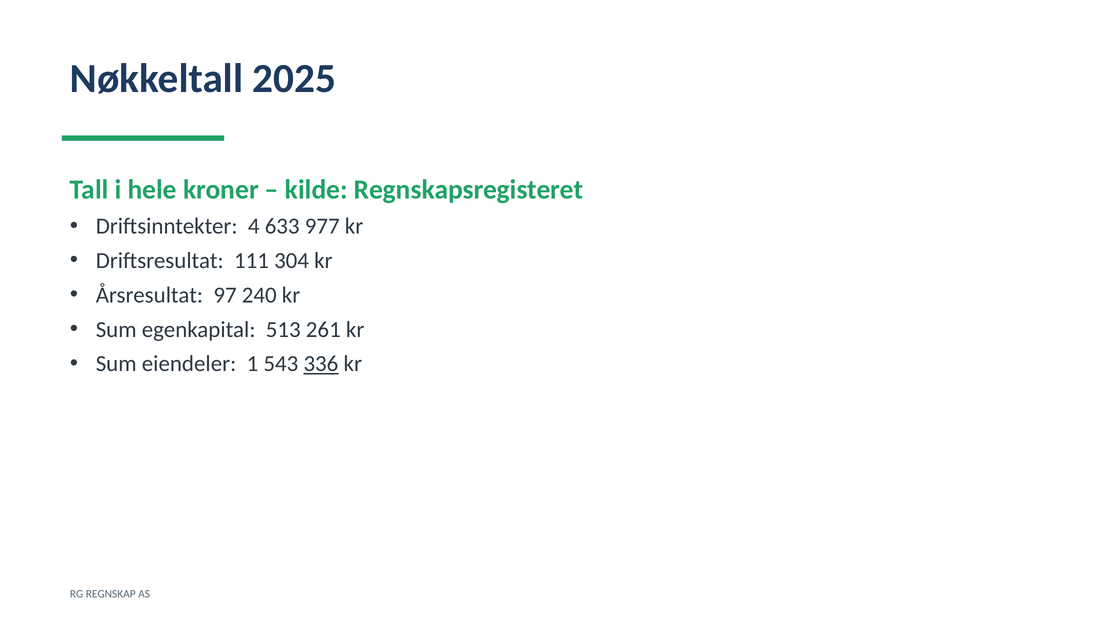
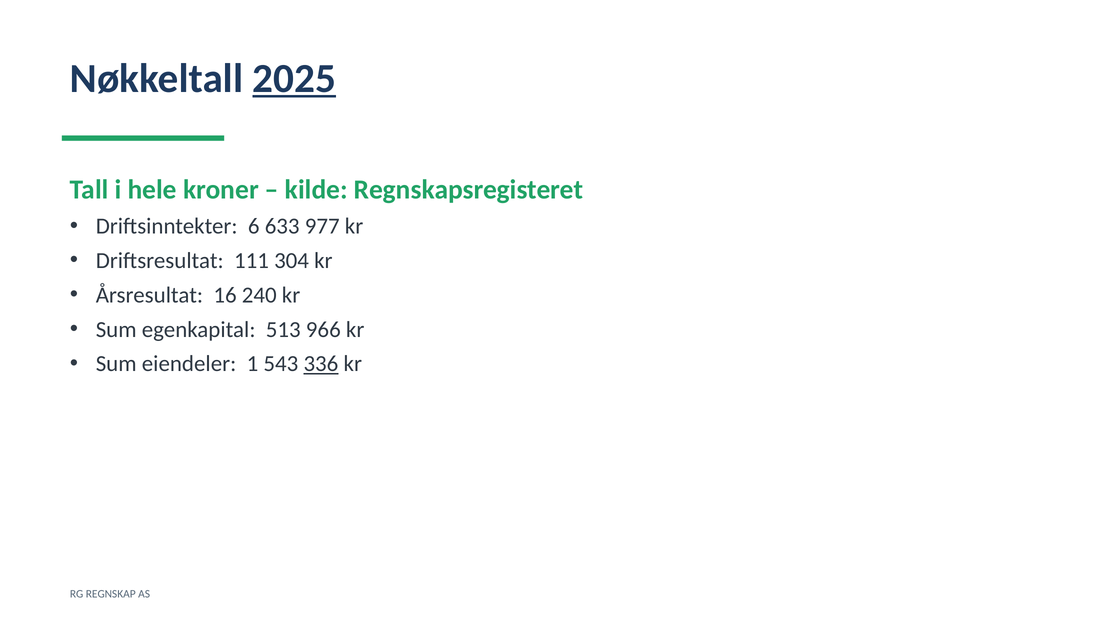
2025 underline: none -> present (294, 79)
4: 4 -> 6 (254, 226)
97: 97 -> 16 (225, 295)
261: 261 -> 966 (323, 329)
